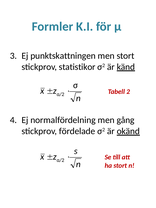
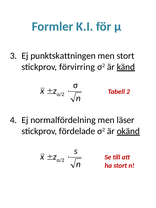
statistikor: statistikor -> förvirring (77, 67)
gång: gång -> läser (126, 120)
